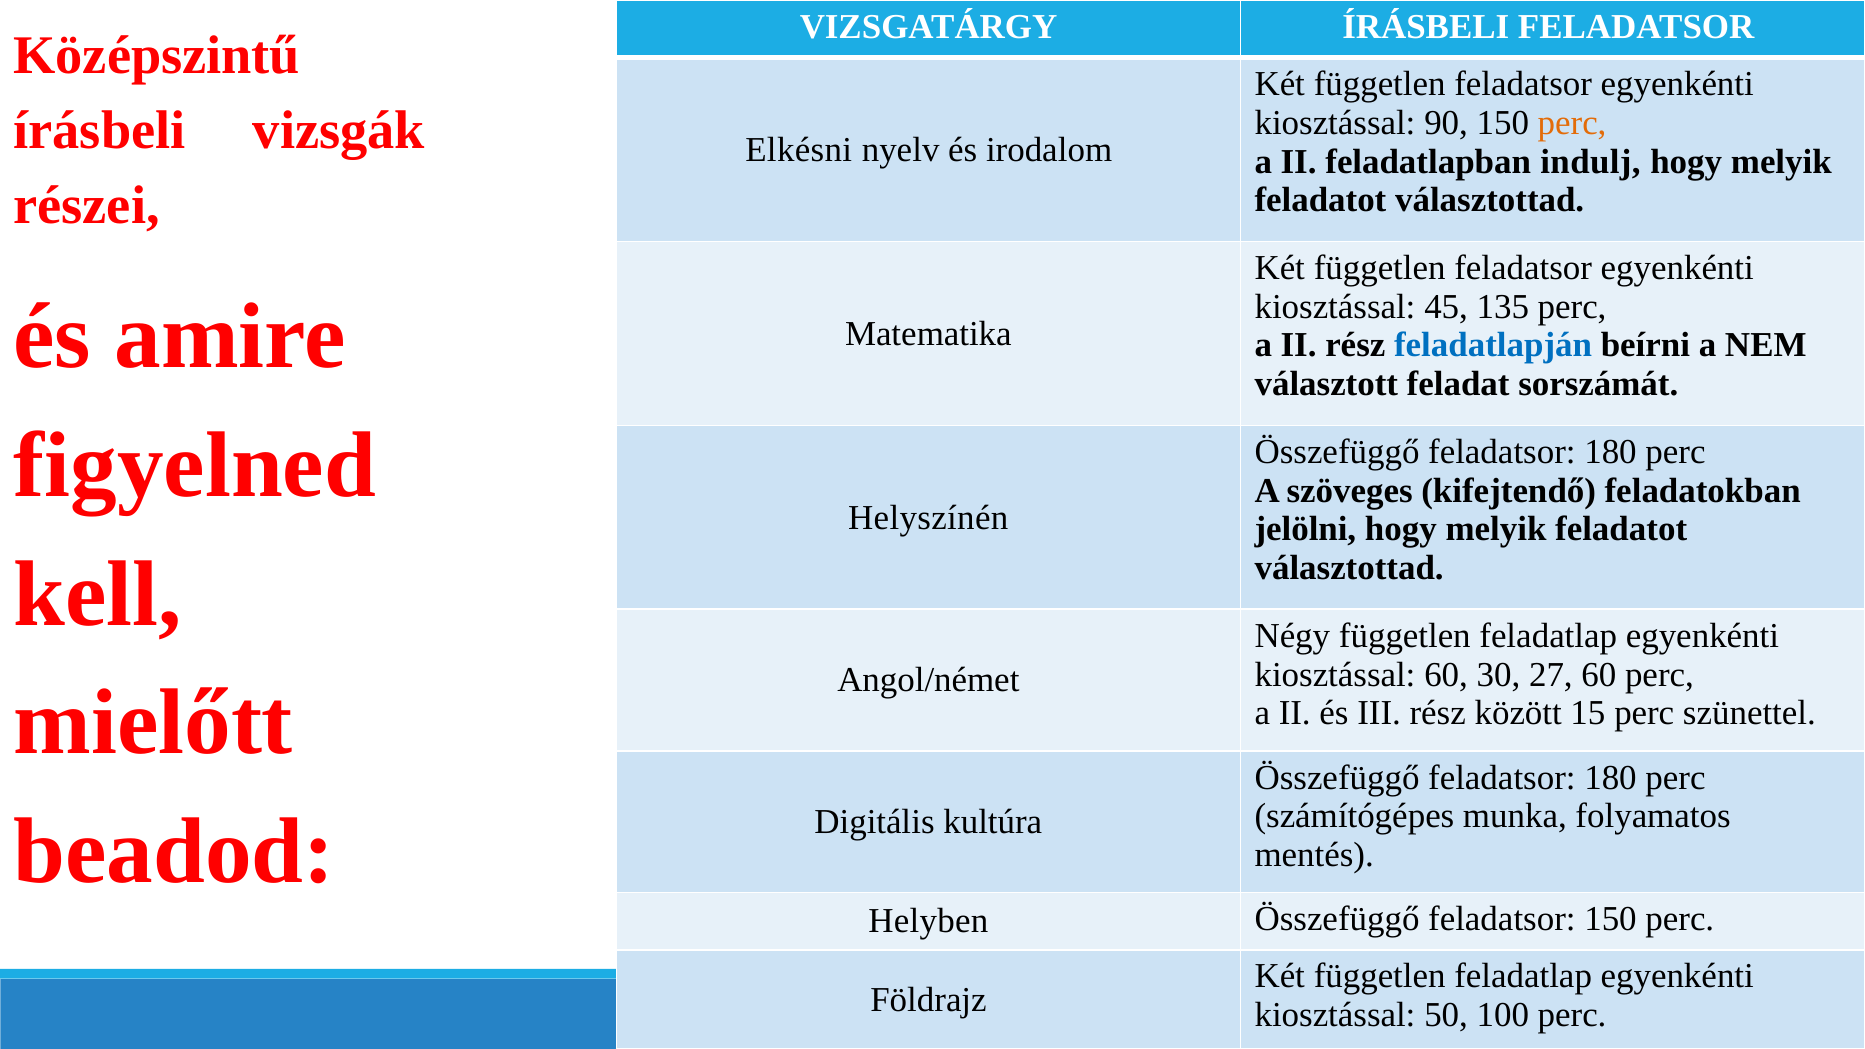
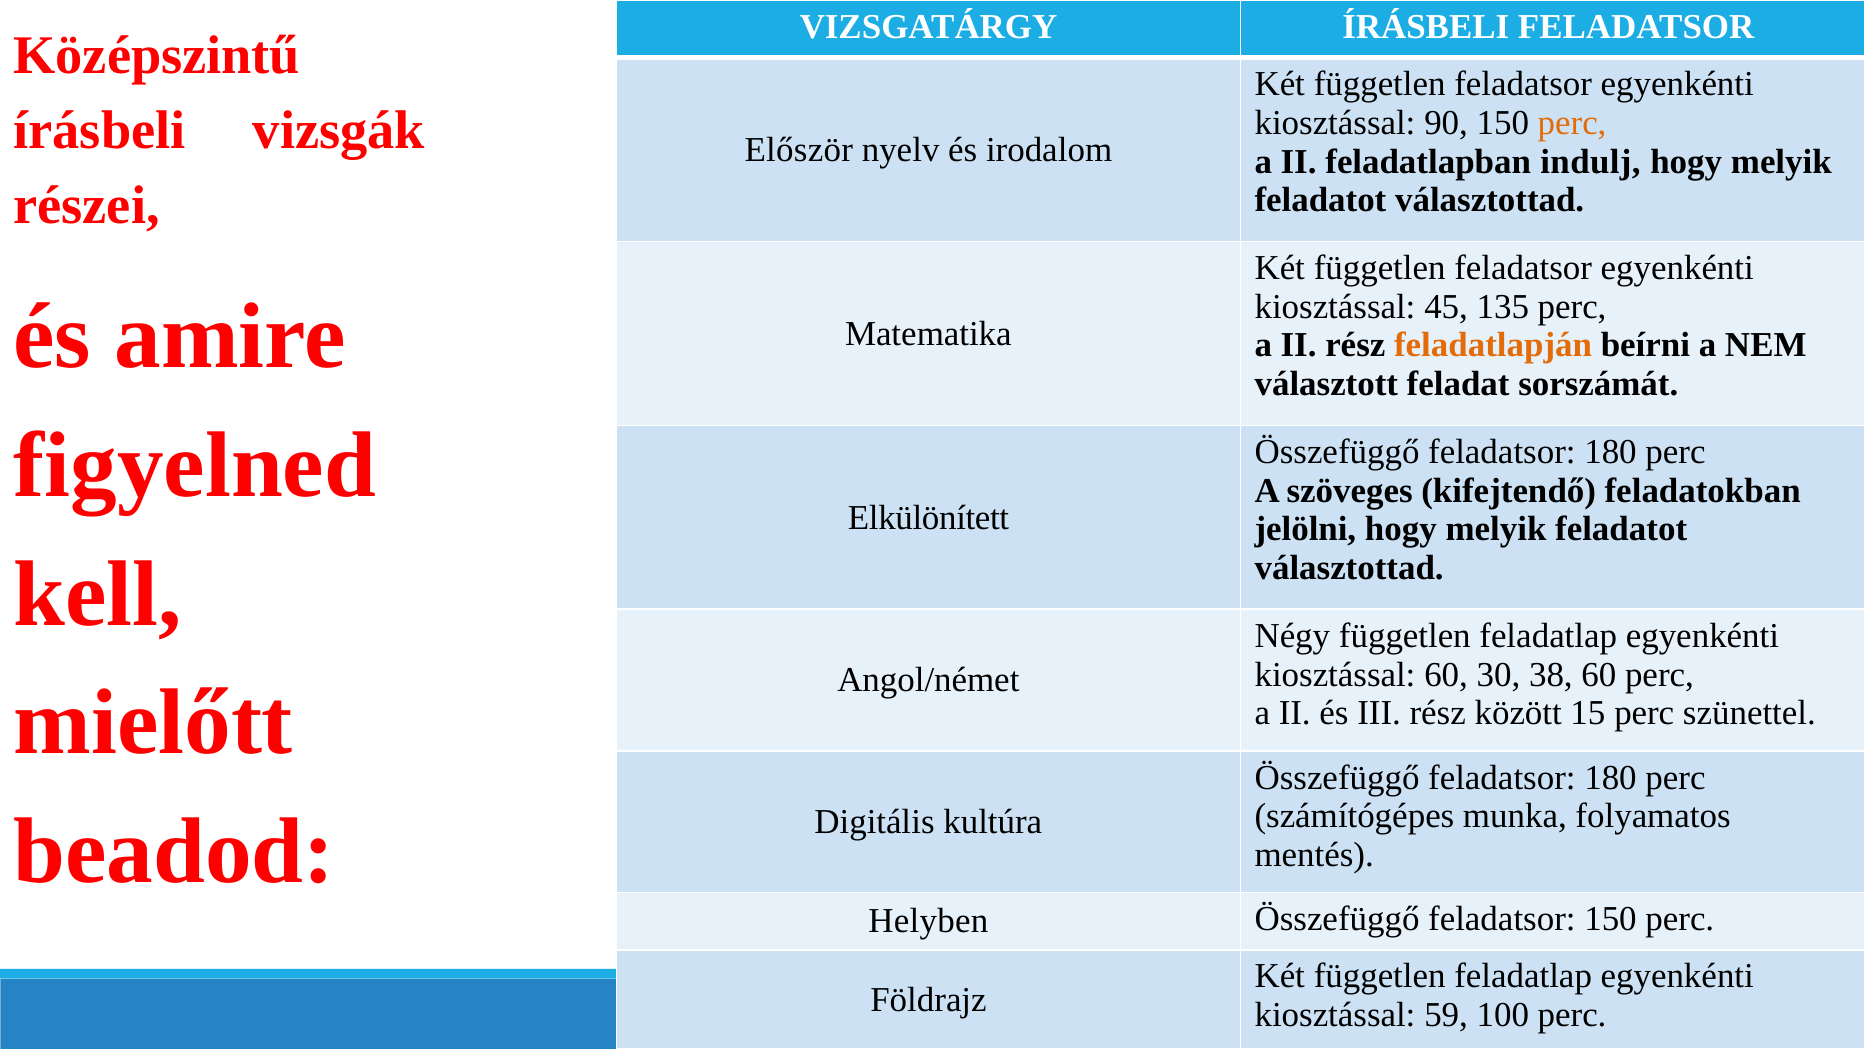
Elkésni: Elkésni -> Először (799, 150)
feladatlapján colour: blue -> orange (1493, 345)
Helyszínén: Helyszínén -> Elkülönített (929, 518)
27: 27 -> 38 (1551, 675)
50: 50 -> 59 (1446, 1015)
